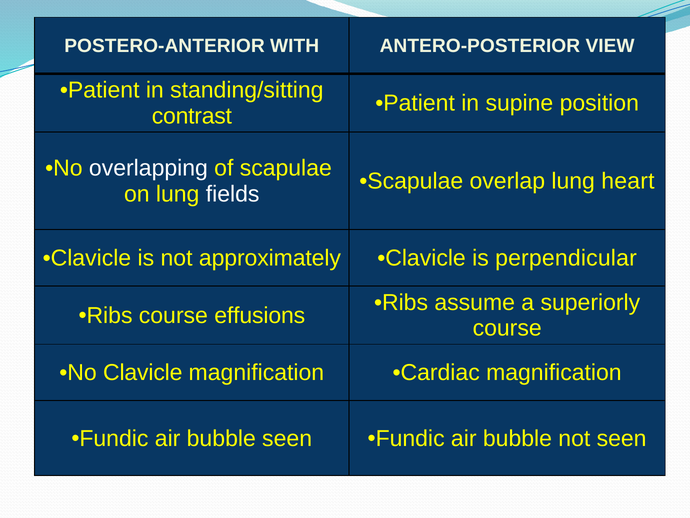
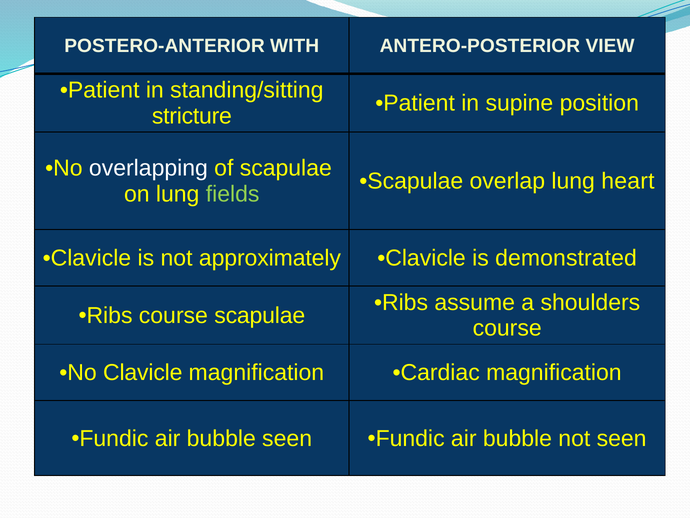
contrast: contrast -> stricture (192, 116)
fields colour: white -> light green (233, 194)
perpendicular: perpendicular -> demonstrated (566, 258)
superiorly: superiorly -> shoulders (590, 302)
course effusions: effusions -> scapulae (260, 315)
